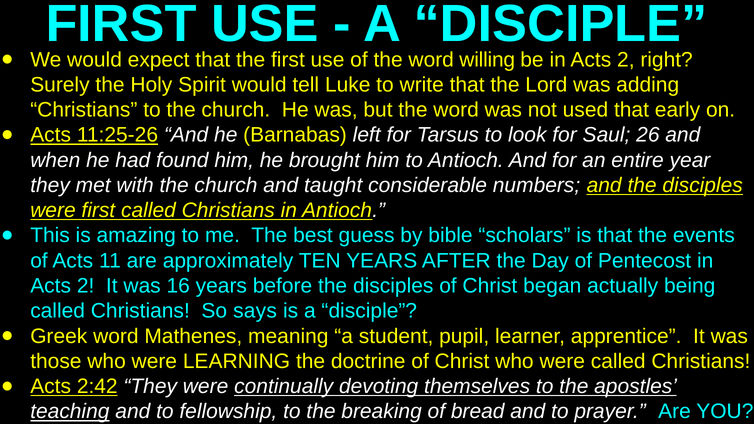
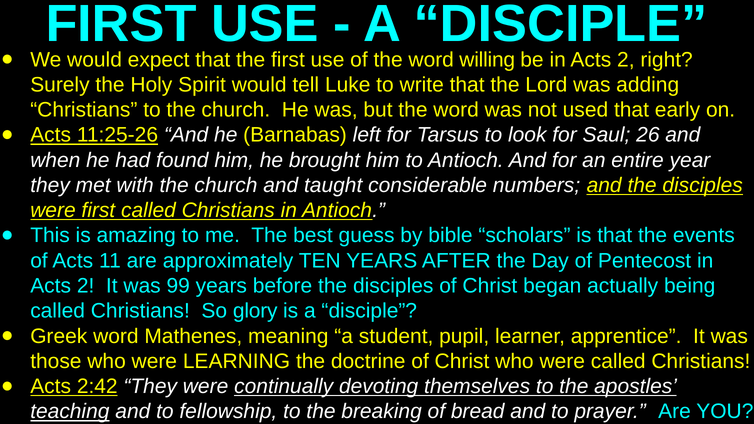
16: 16 -> 99 (178, 286)
says: says -> glory (255, 311)
